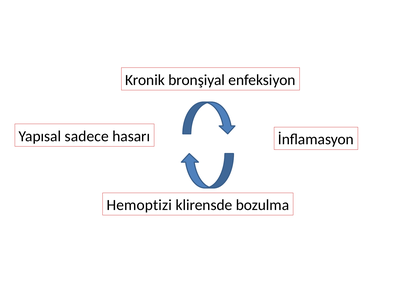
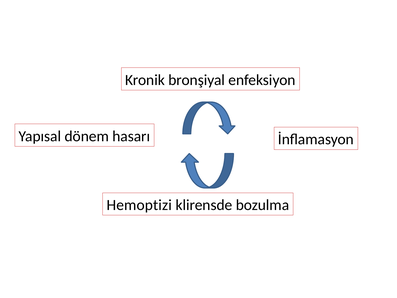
sadece: sadece -> dönem (87, 136)
